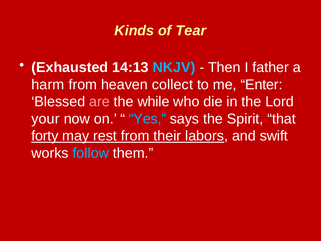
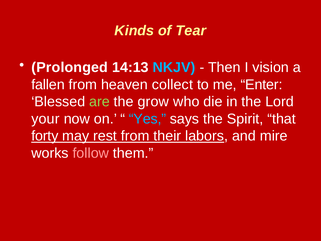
Exhausted: Exhausted -> Prolonged (70, 67)
father: father -> vision (271, 67)
harm: harm -> fallen (48, 84)
are colour: pink -> light green (99, 102)
while: while -> grow (153, 102)
swift: swift -> mire (274, 136)
follow colour: light blue -> pink (91, 153)
